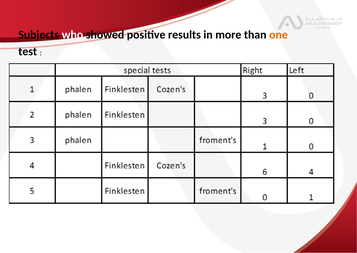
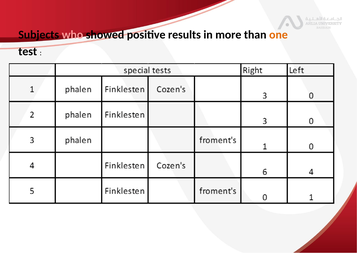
who colour: white -> pink (72, 35)
